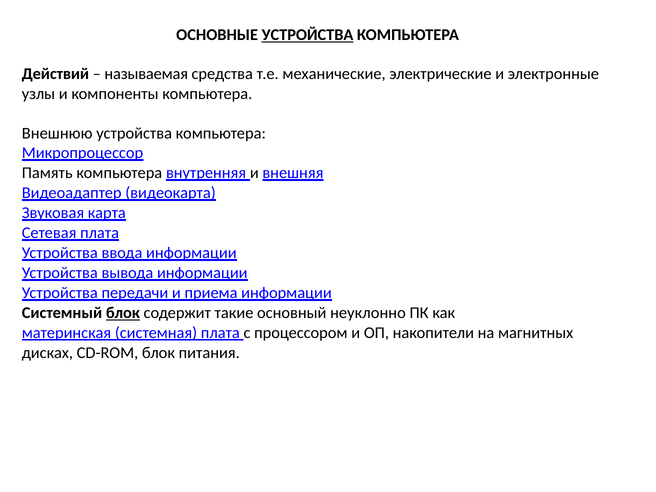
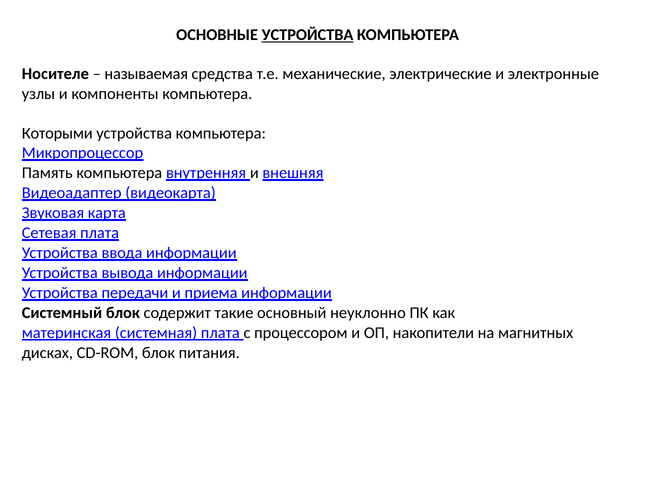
Действий: Действий -> Носителе (55, 74)
Внешнюю: Внешнюю -> Которыми (57, 133)
блок underline: present -> none (123, 313)
